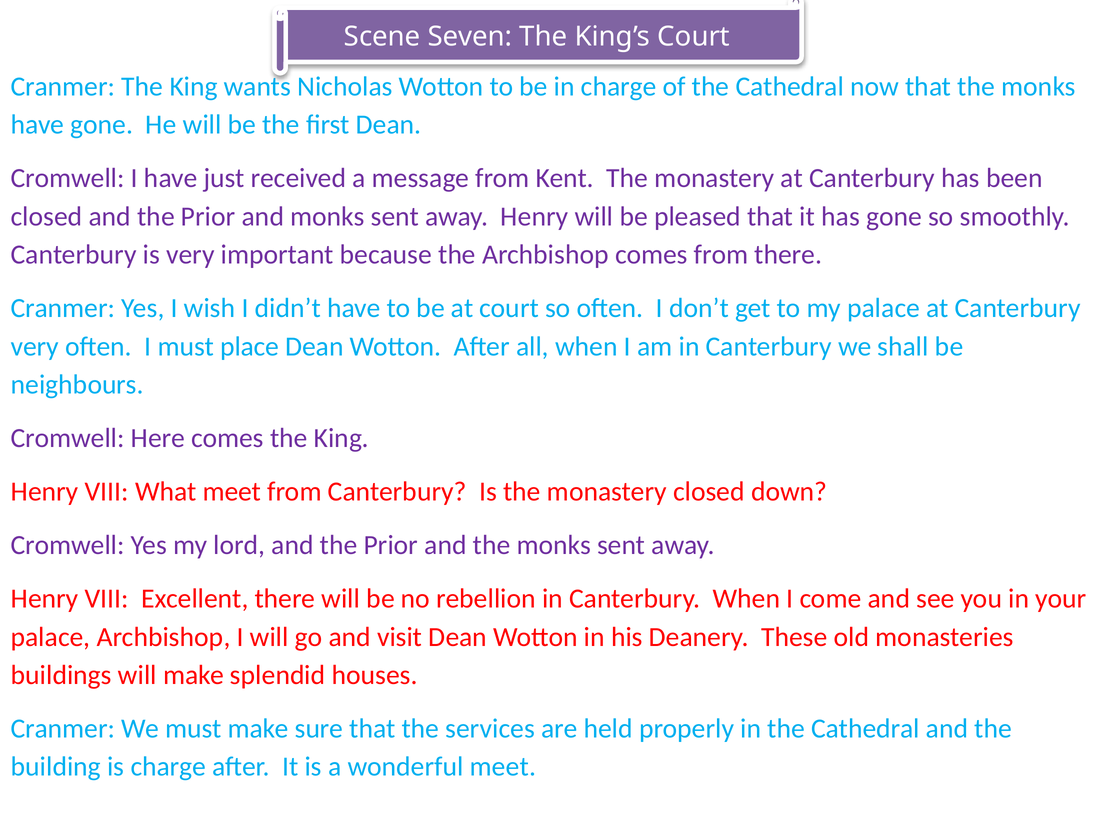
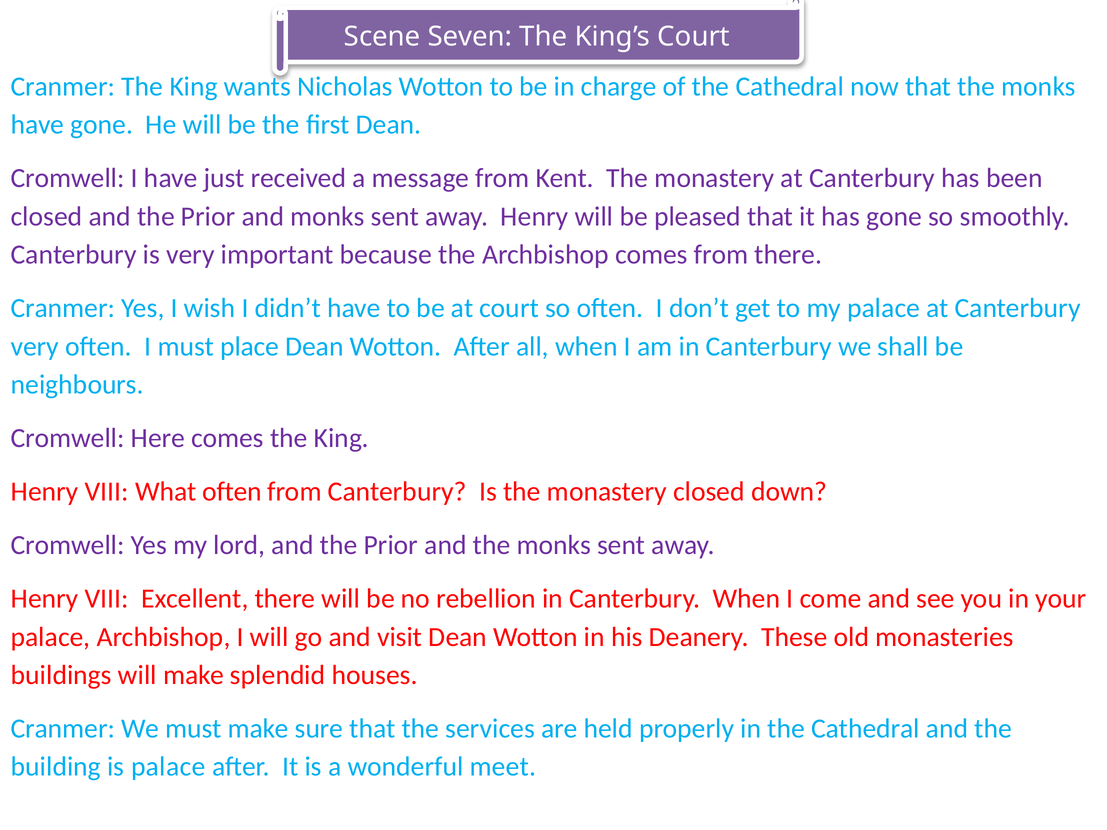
What meet: meet -> often (232, 492)
is charge: charge -> palace (168, 767)
